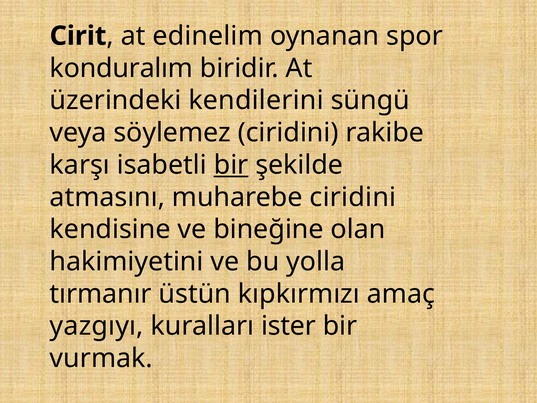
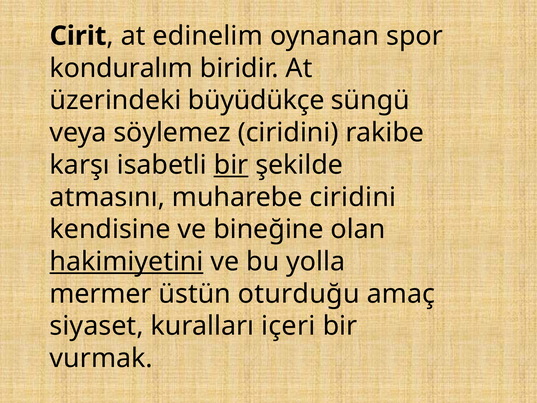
kendilerini: kendilerini -> büyüdükçe (256, 100)
hakimiyetini underline: none -> present (127, 261)
tırmanır: tırmanır -> mermer (101, 294)
kıpkırmızı: kıpkırmızı -> oturduğu (299, 294)
yazgıyı: yazgıyı -> siyaset (97, 326)
ister: ister -> içeri (288, 326)
